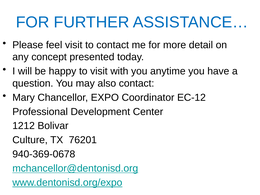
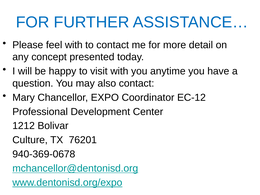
feel visit: visit -> with (74, 45)
